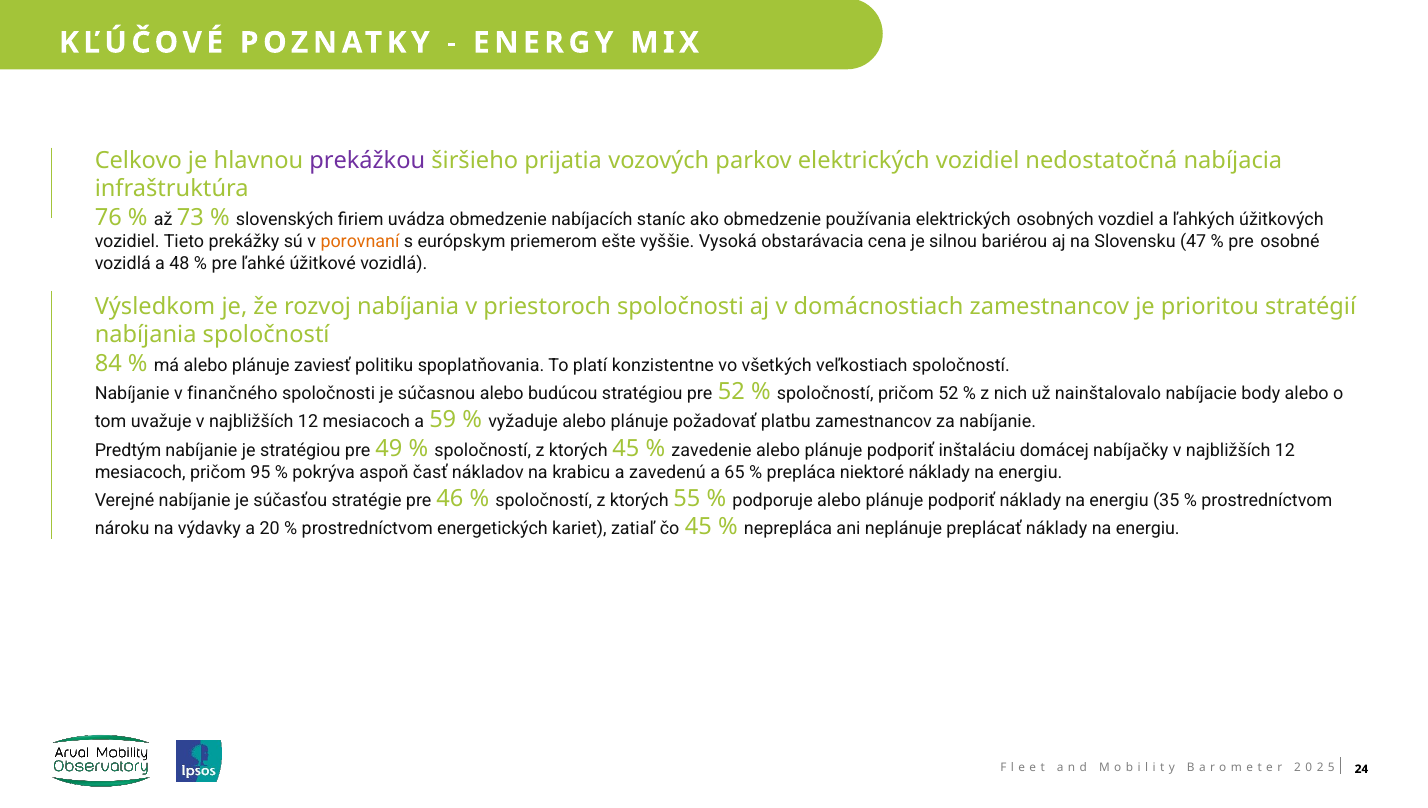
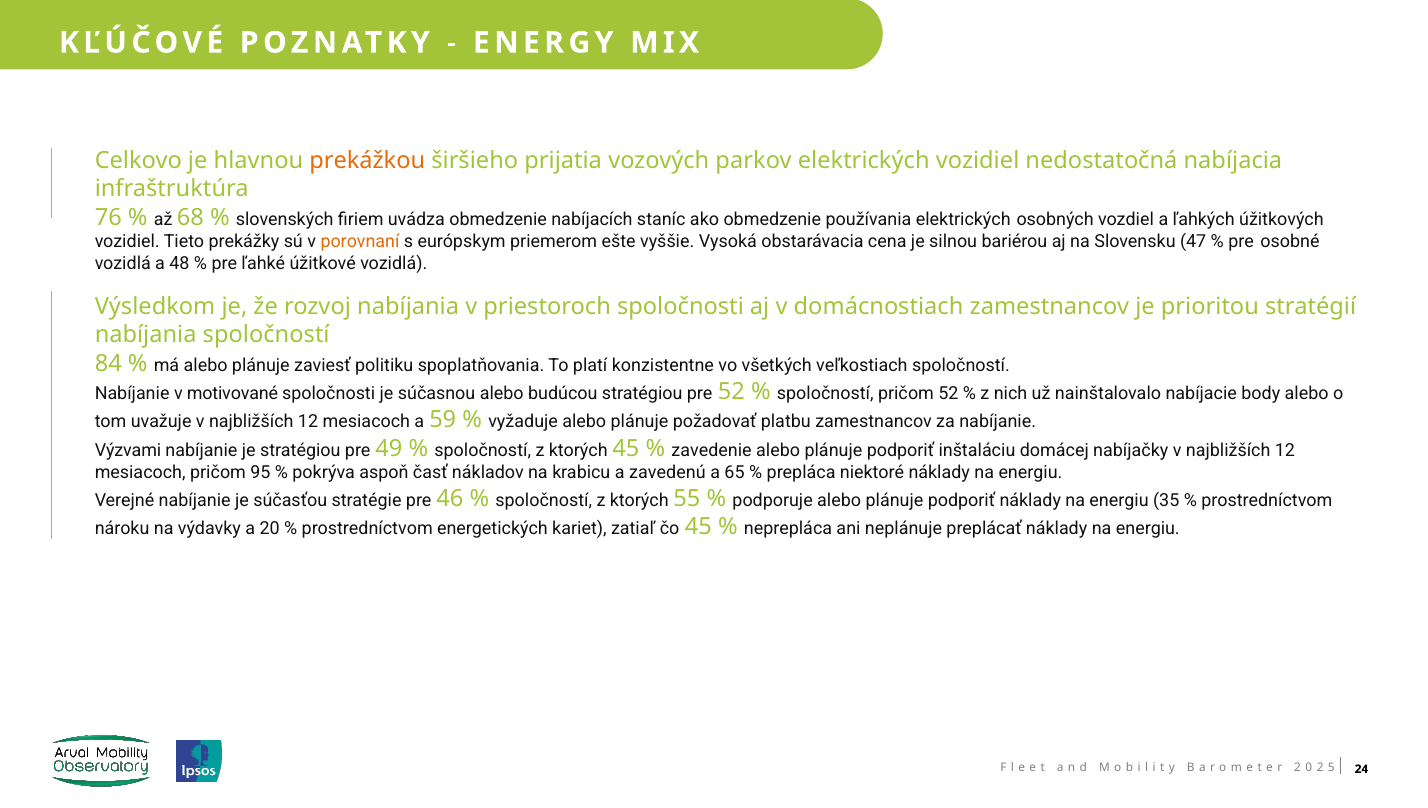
prekážkou colour: purple -> orange (367, 161)
73: 73 -> 68 (190, 217)
finančného: finančného -> motivované (232, 394)
Predtým: Predtým -> Výzvami (128, 450)
